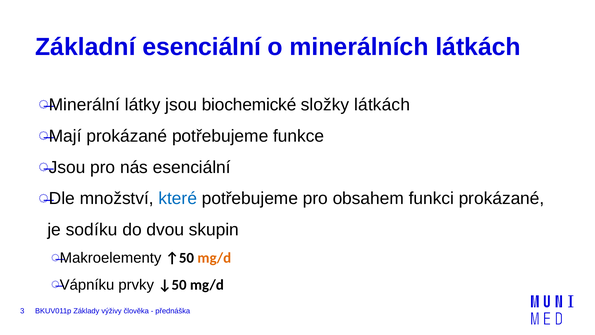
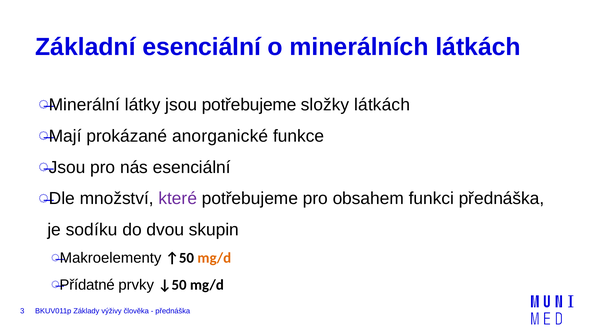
jsou biochemické: biochemické -> potřebujeme (249, 105)
prokázané potřebujeme: potřebujeme -> anorganické (220, 136)
které colour: blue -> purple (178, 198)
funkci prokázané: prokázané -> přednáška (502, 198)
Vápníku: Vápníku -> Přídatné (87, 285)
